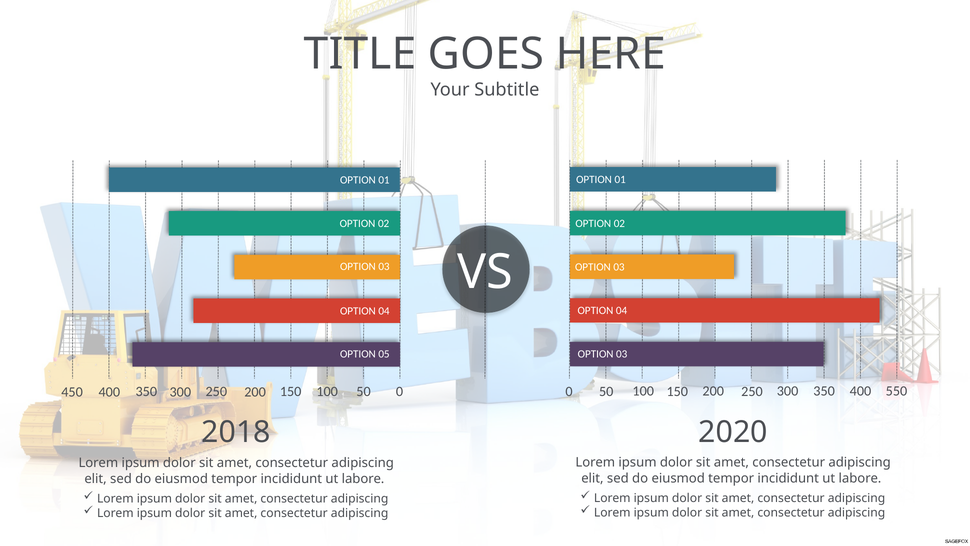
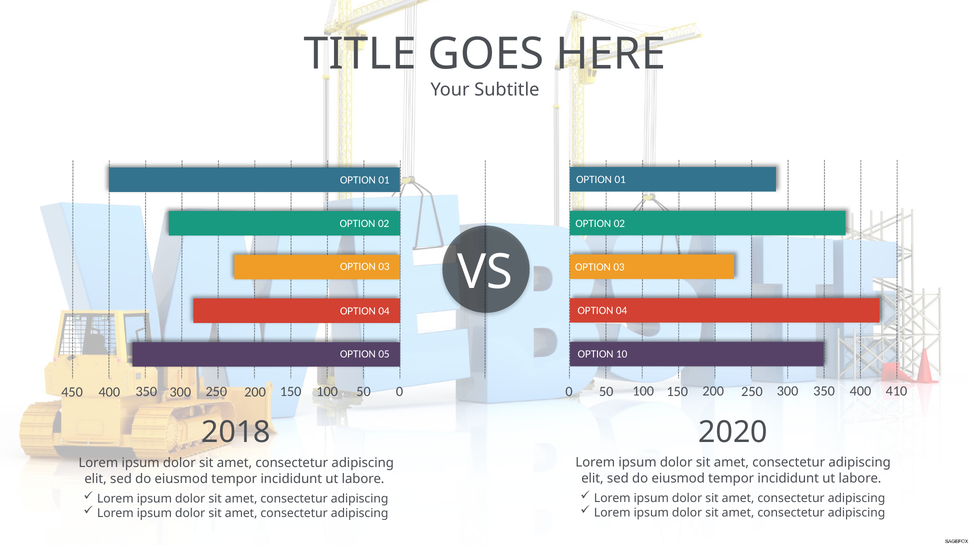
03: 03 -> 10 (622, 354)
550: 550 -> 410 (896, 391)
